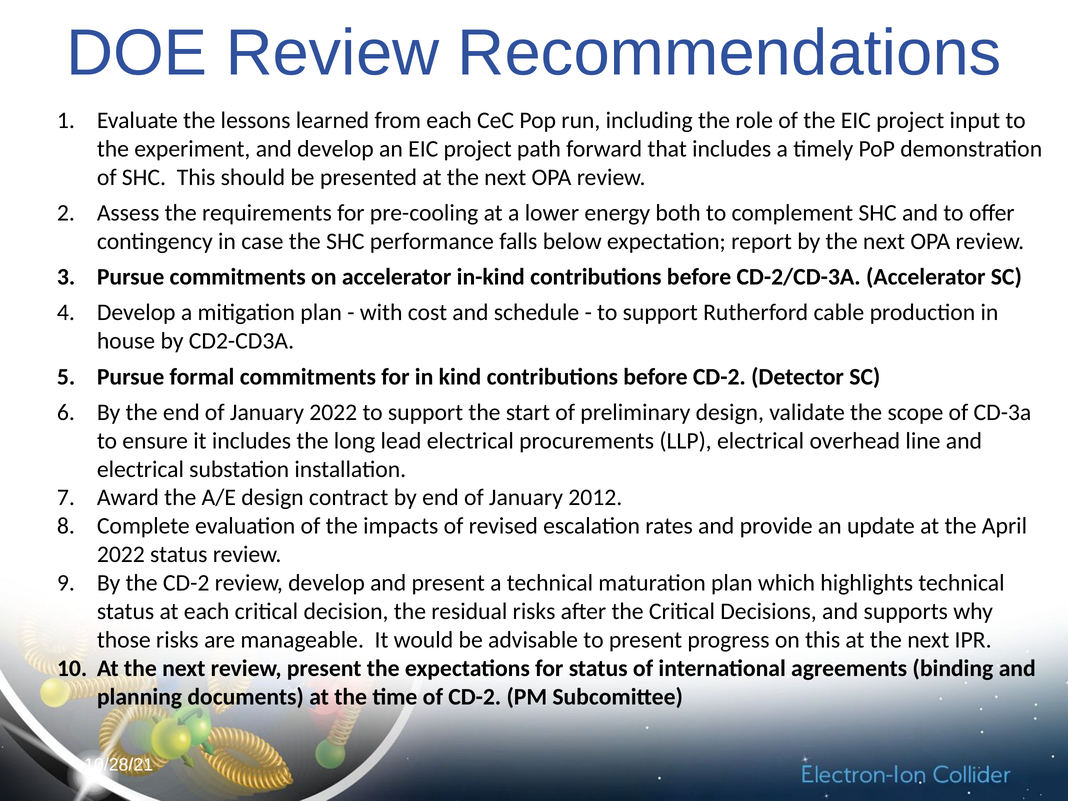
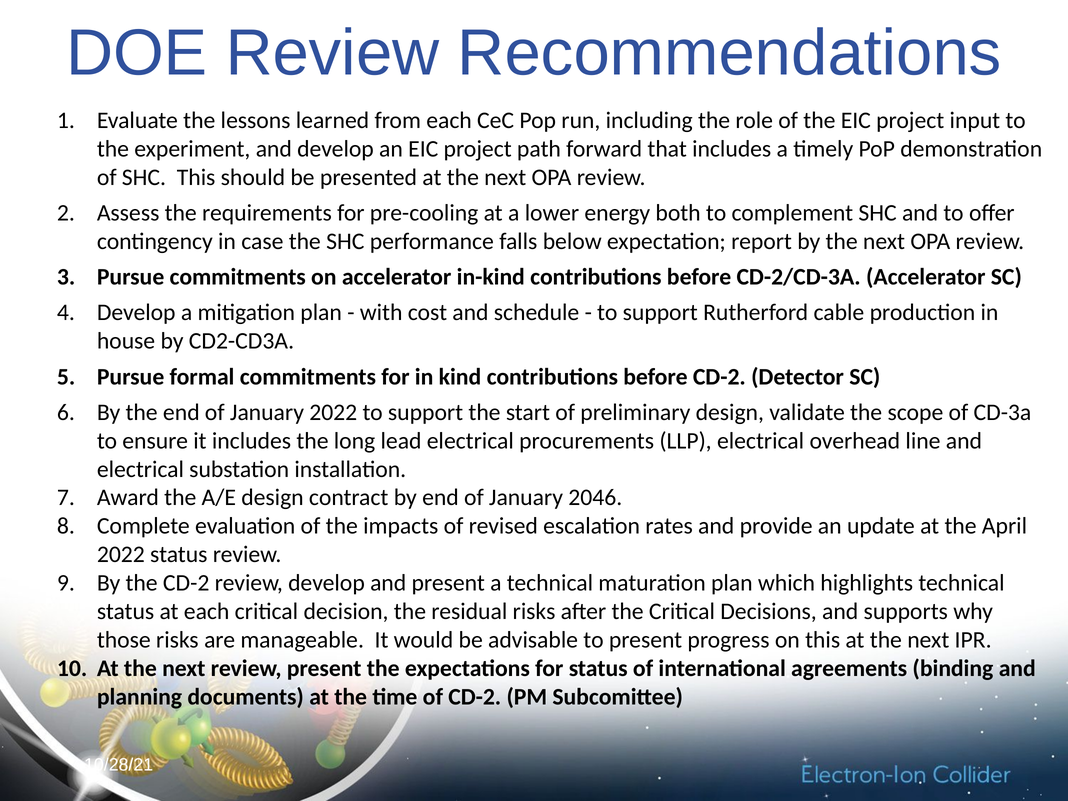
2012: 2012 -> 2046 (595, 498)
